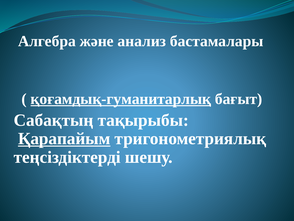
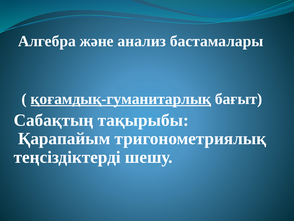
Қарапайым underline: present -> none (64, 138)
